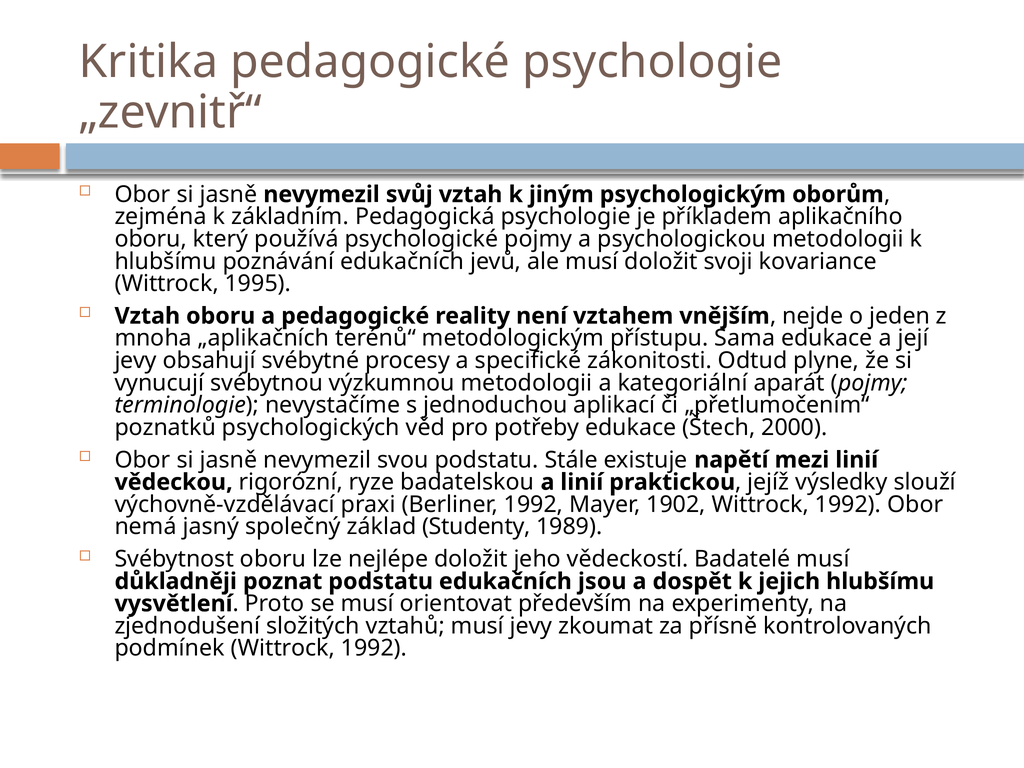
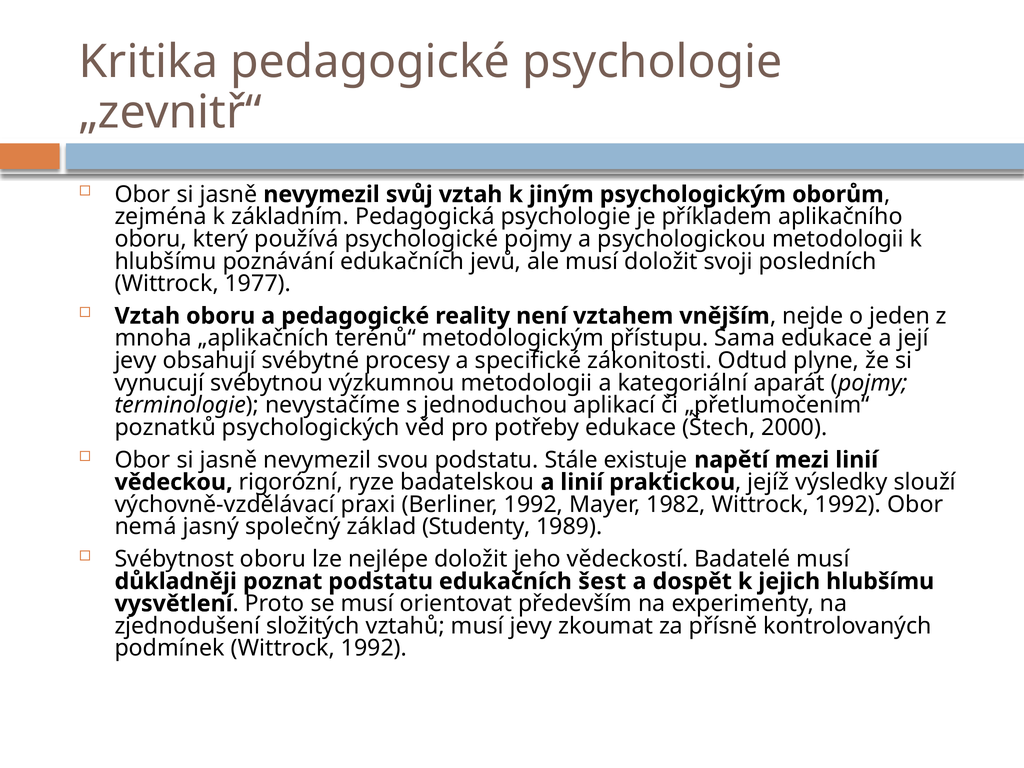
kovariance: kovariance -> posledních (818, 261)
1995: 1995 -> 1977 (258, 284)
1902: 1902 -> 1982 (676, 504)
jsou: jsou -> šest (602, 581)
